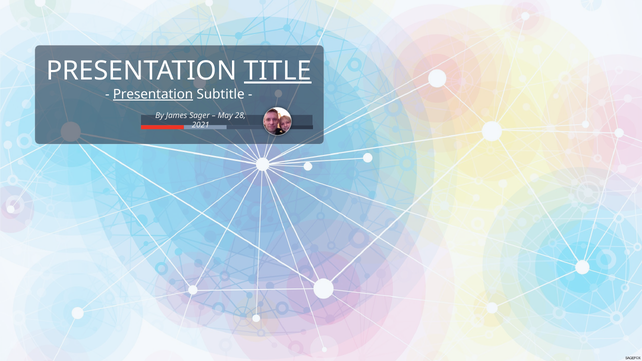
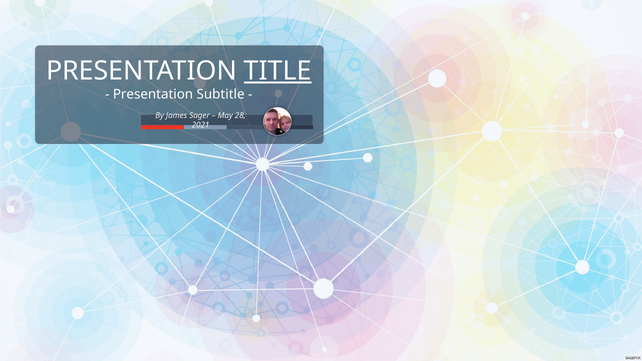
Presentation underline: present -> none (153, 94)
